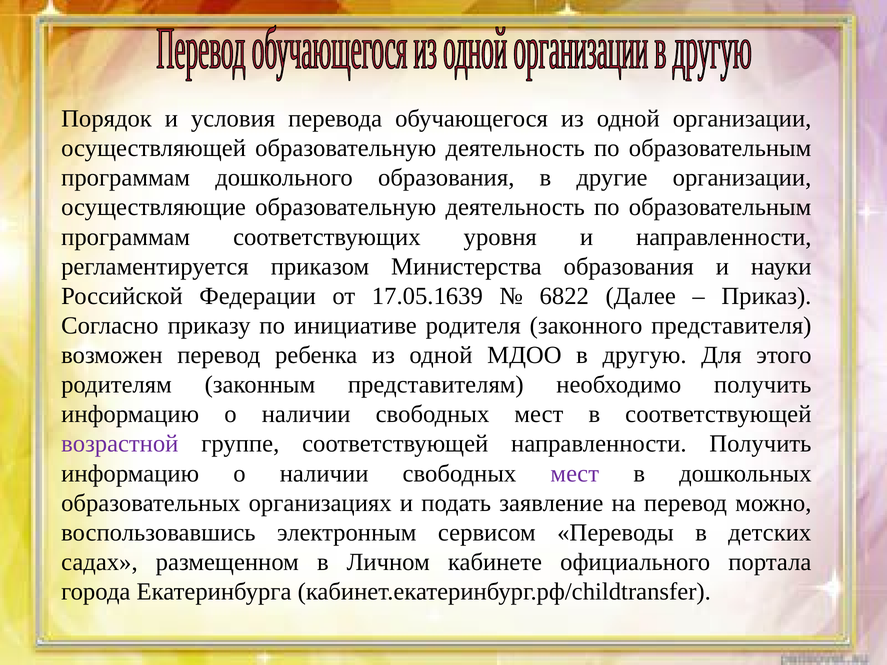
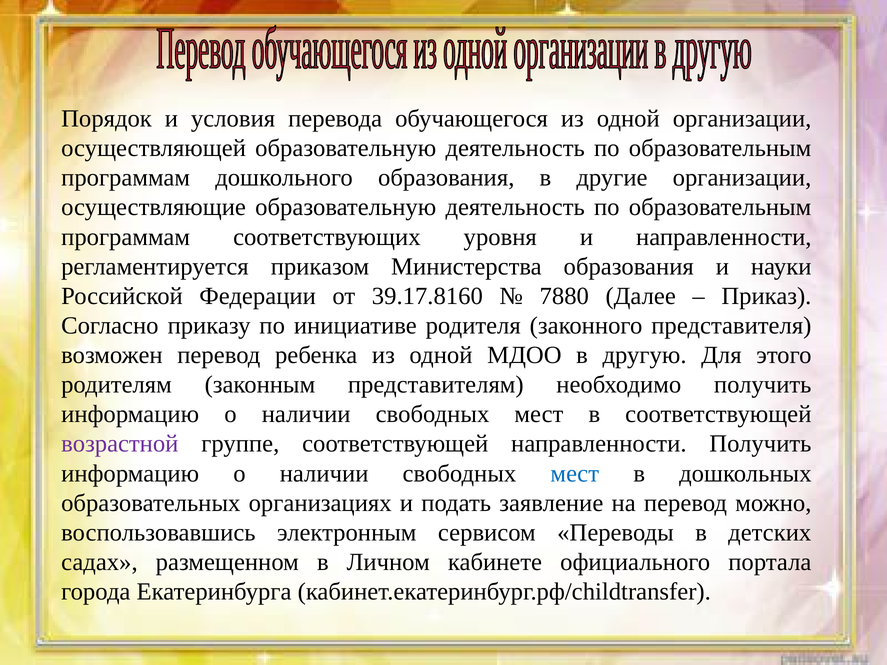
17.05.1639: 17.05.1639 -> 39.17.8160 (427, 296)
6822: 6822 -> 7880 (564, 296)
мест colour: purple -> blue (575, 474)
